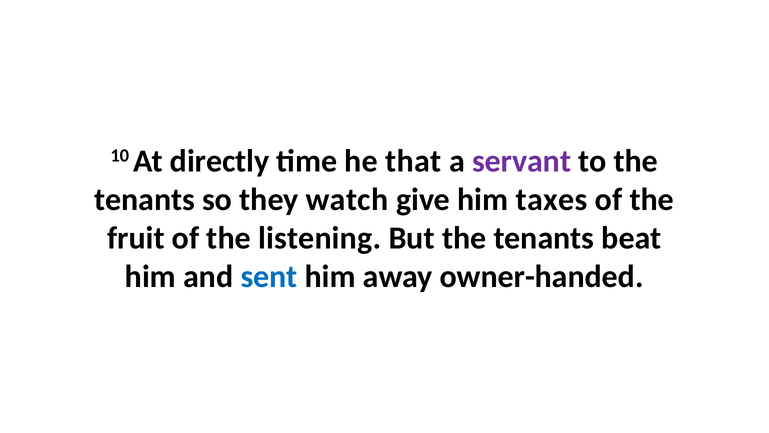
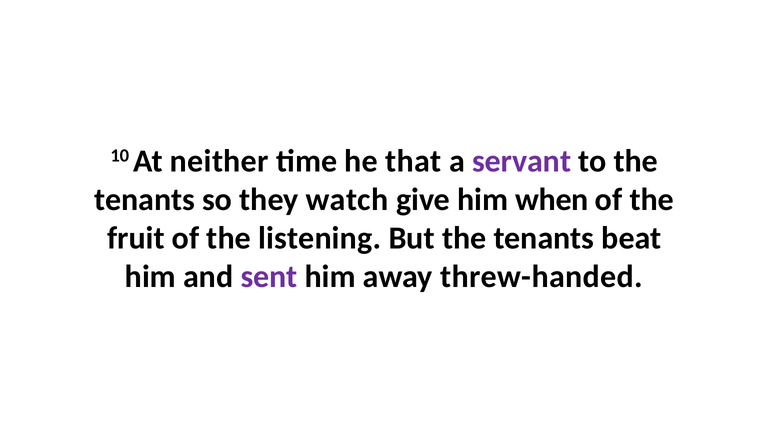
directly: directly -> neither (219, 161)
taxes: taxes -> when (552, 199)
sent colour: blue -> purple (269, 276)
owner-handed: owner-handed -> threw-handed (541, 276)
